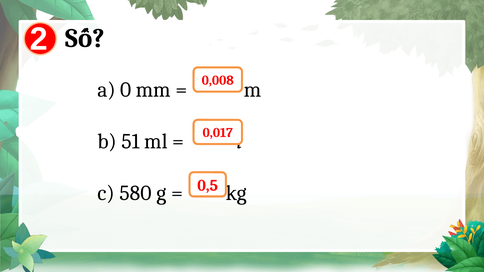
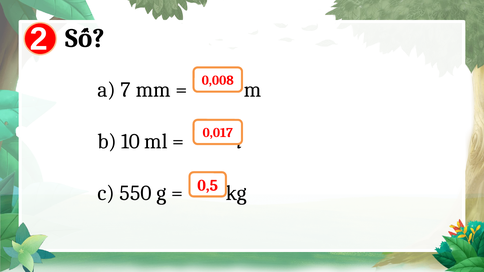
0: 0 -> 7 (126, 90)
51: 51 -> 10 (131, 142)
580: 580 -> 550 (136, 193)
